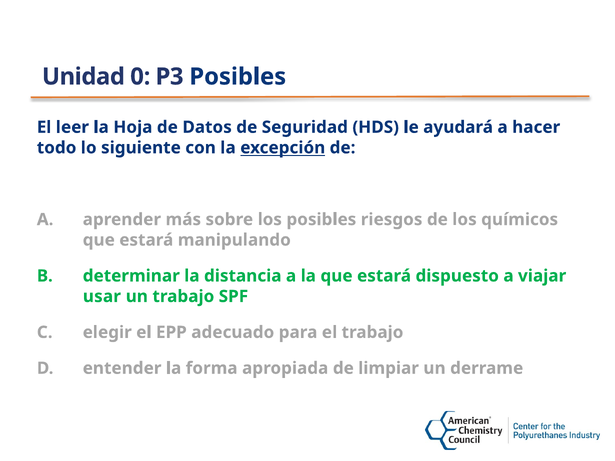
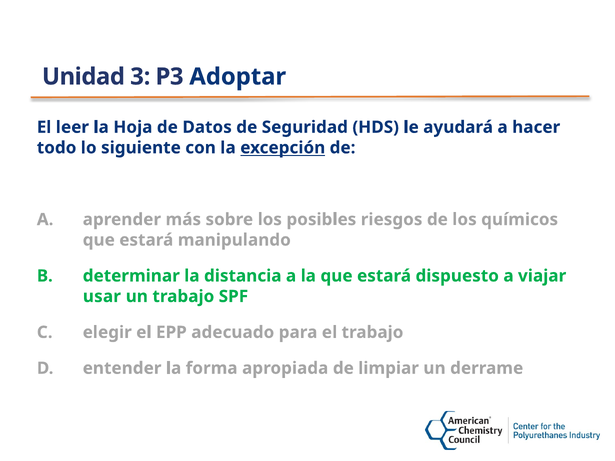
0: 0 -> 3 (140, 77)
P3 Posibles: Posibles -> Adoptar (238, 77)
